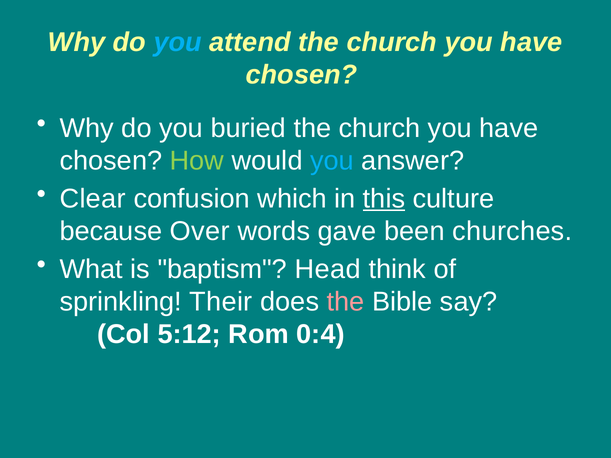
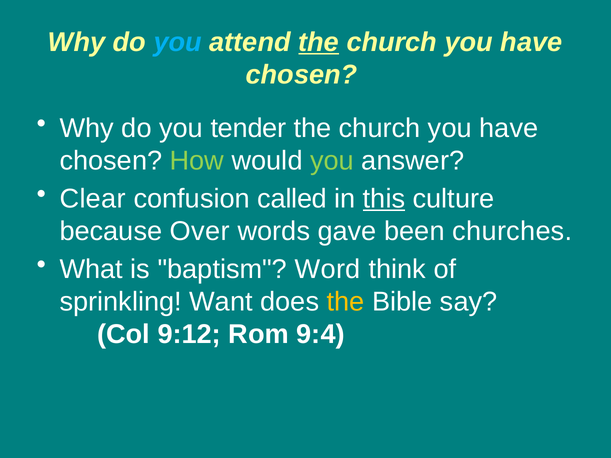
the underline: none -> present (319, 42)
buried: buried -> tender (248, 128)
you colour: light blue -> light green (332, 161)
which: which -> called (292, 199)
Head: Head -> Word (328, 269)
Their: Their -> Want (221, 302)
the colour: pink -> yellow (346, 302)
5:12: 5:12 -> 9:12 (189, 335)
0:4: 0:4 -> 9:4 (321, 335)
